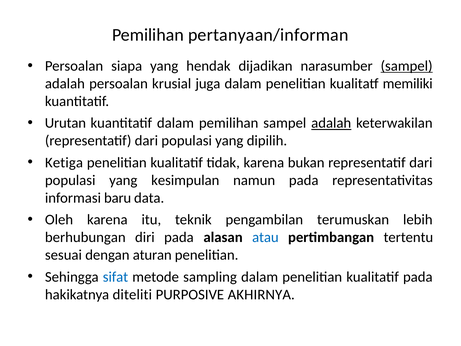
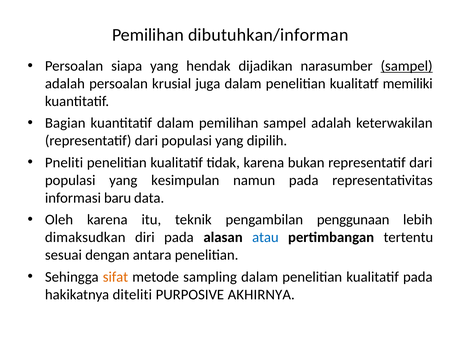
pertanyaan/informan: pertanyaan/informan -> dibutuhkan/informan (268, 35)
Urutan: Urutan -> Bagian (65, 123)
adalah underline: present -> none (331, 123)
Ketiga: Ketiga -> Pneliti (64, 162)
terumuskan: terumuskan -> penggunaan (353, 220)
berhubungan: berhubungan -> dimaksudkan (85, 237)
aturan: aturan -> antara (152, 255)
sifat colour: blue -> orange (115, 277)
